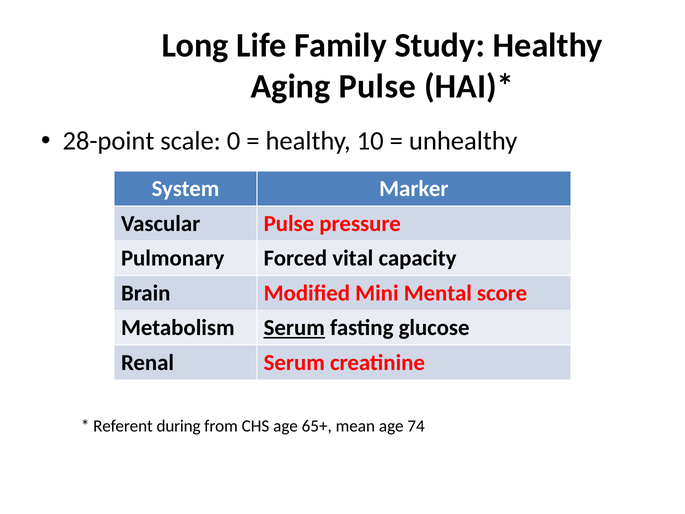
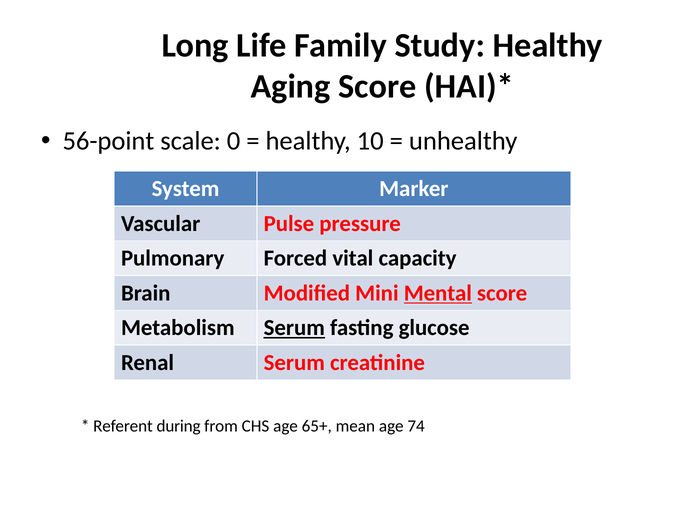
Aging Pulse: Pulse -> Score (377, 86)
28-point: 28-point -> 56-point (108, 141)
Mental underline: none -> present (438, 293)
